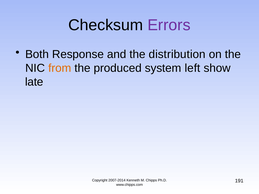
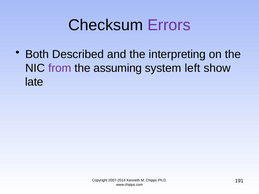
Response: Response -> Described (78, 54)
distribution: distribution -> interpreting (177, 54)
from colour: orange -> purple (60, 68)
produced: produced -> assuming (118, 68)
